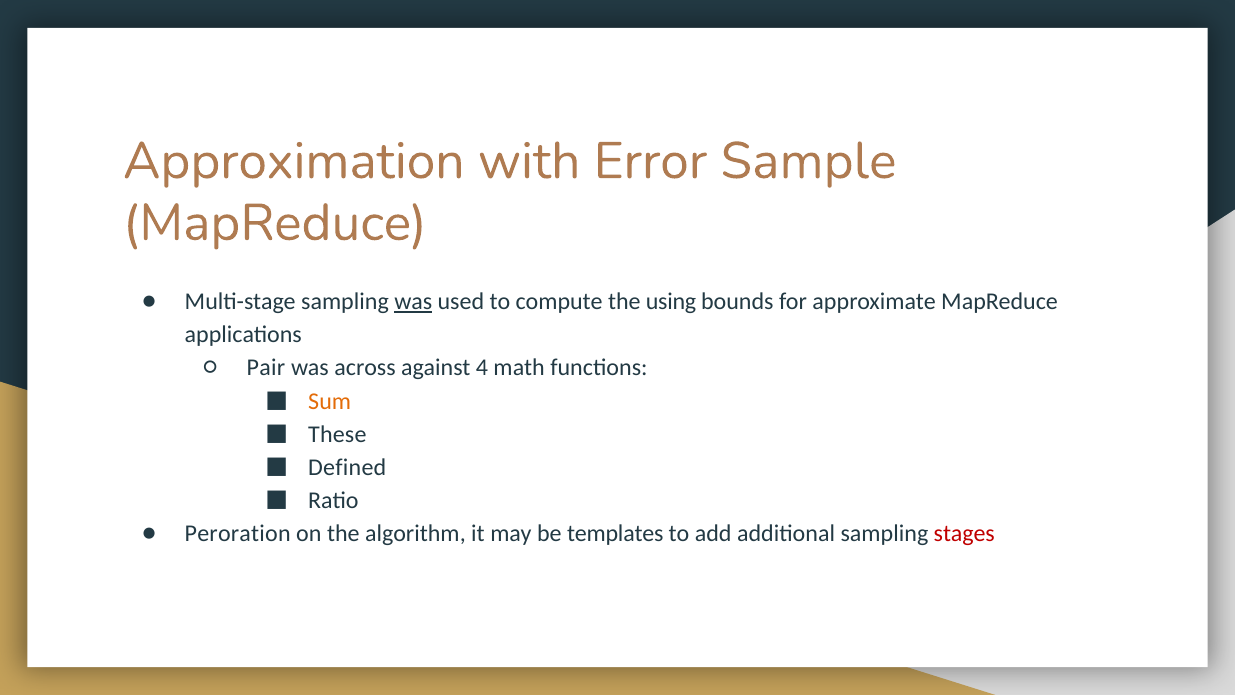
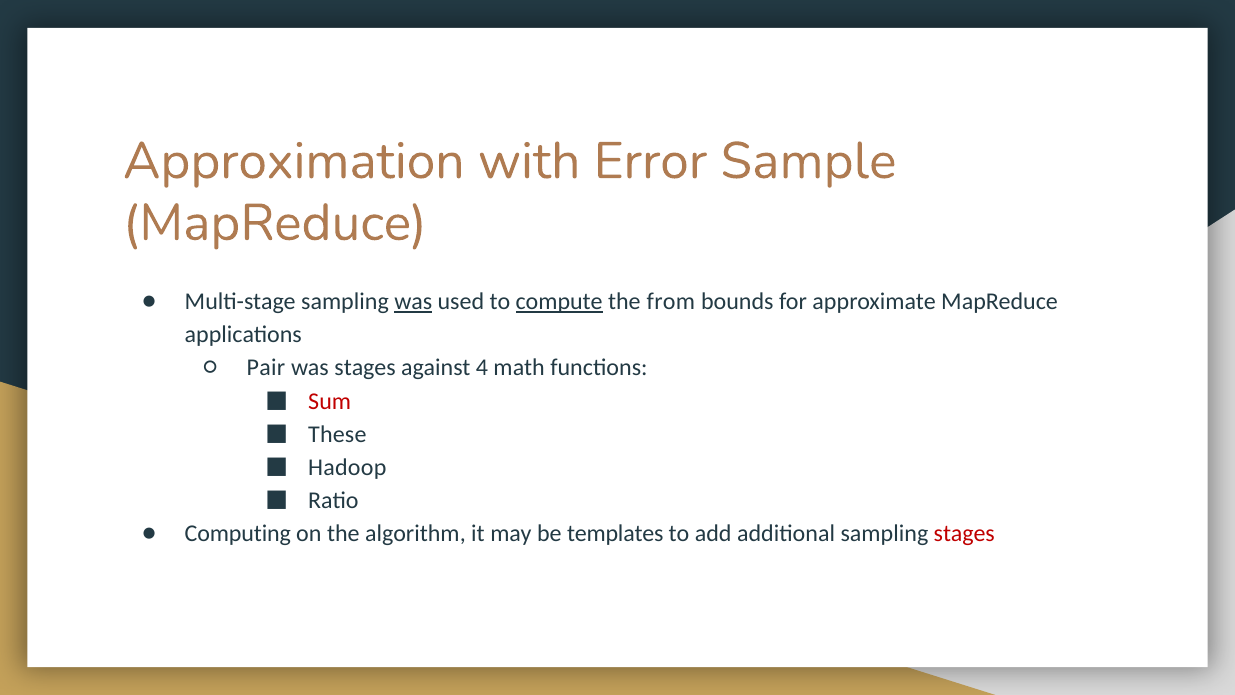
compute underline: none -> present (559, 302)
using: using -> from (671, 302)
was across: across -> stages (365, 368)
Sum colour: orange -> red (330, 401)
Defined: Defined -> Hadoop (347, 467)
Peroration: Peroration -> Computing (238, 533)
